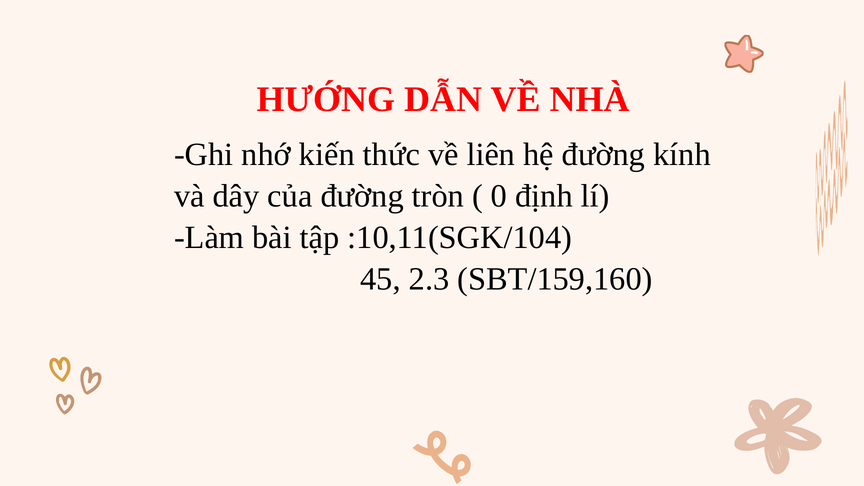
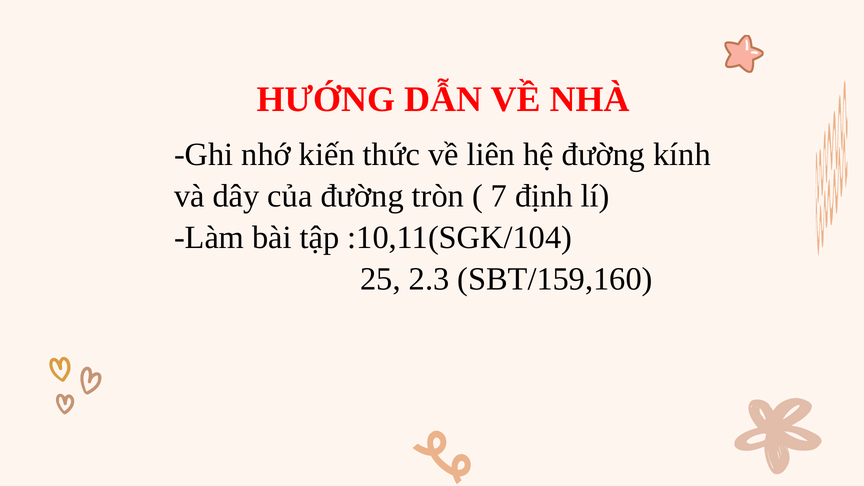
0: 0 -> 7 (499, 196)
45: 45 -> 25 (381, 279)
